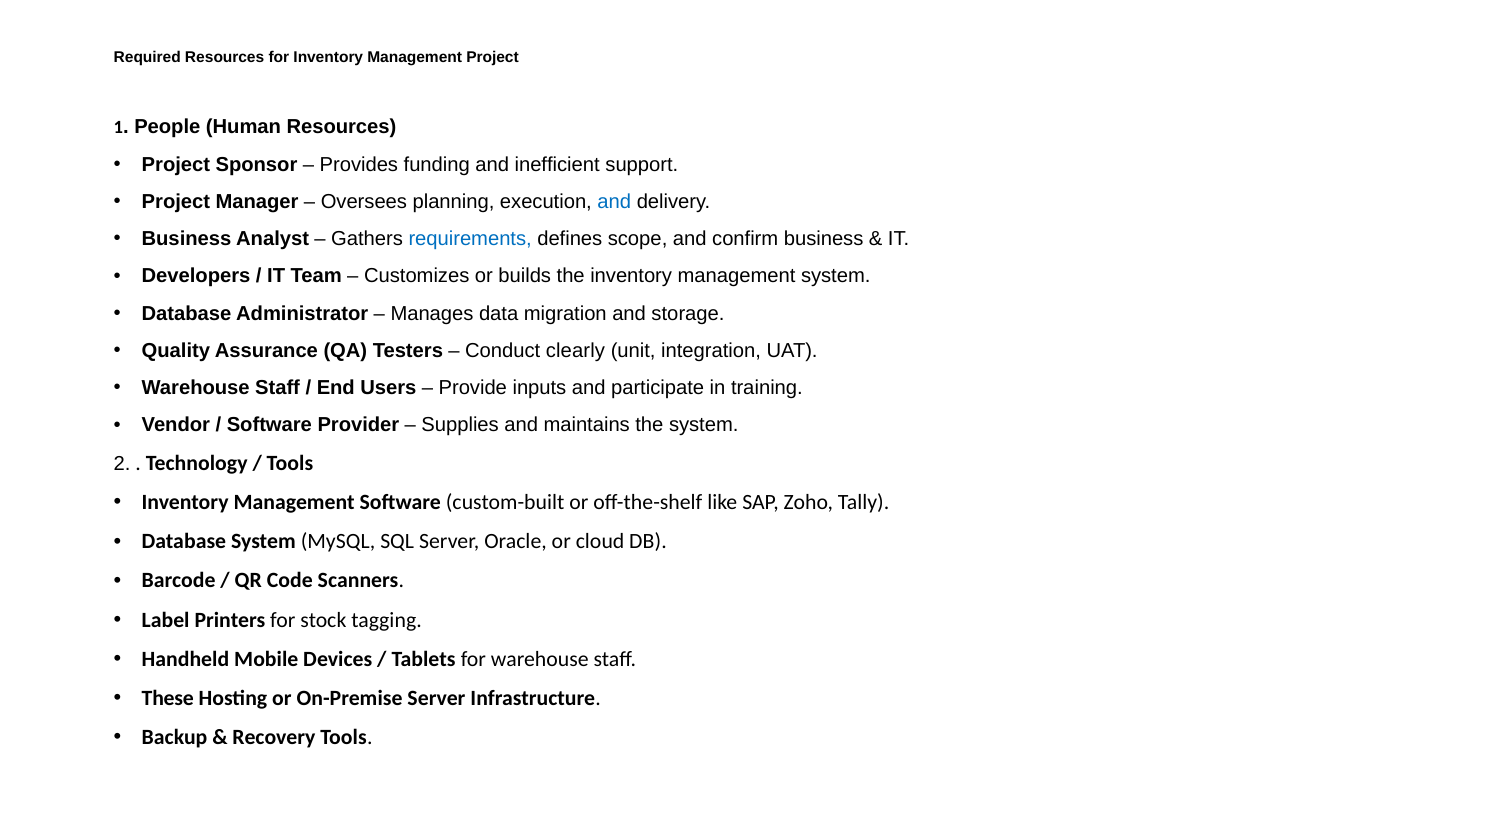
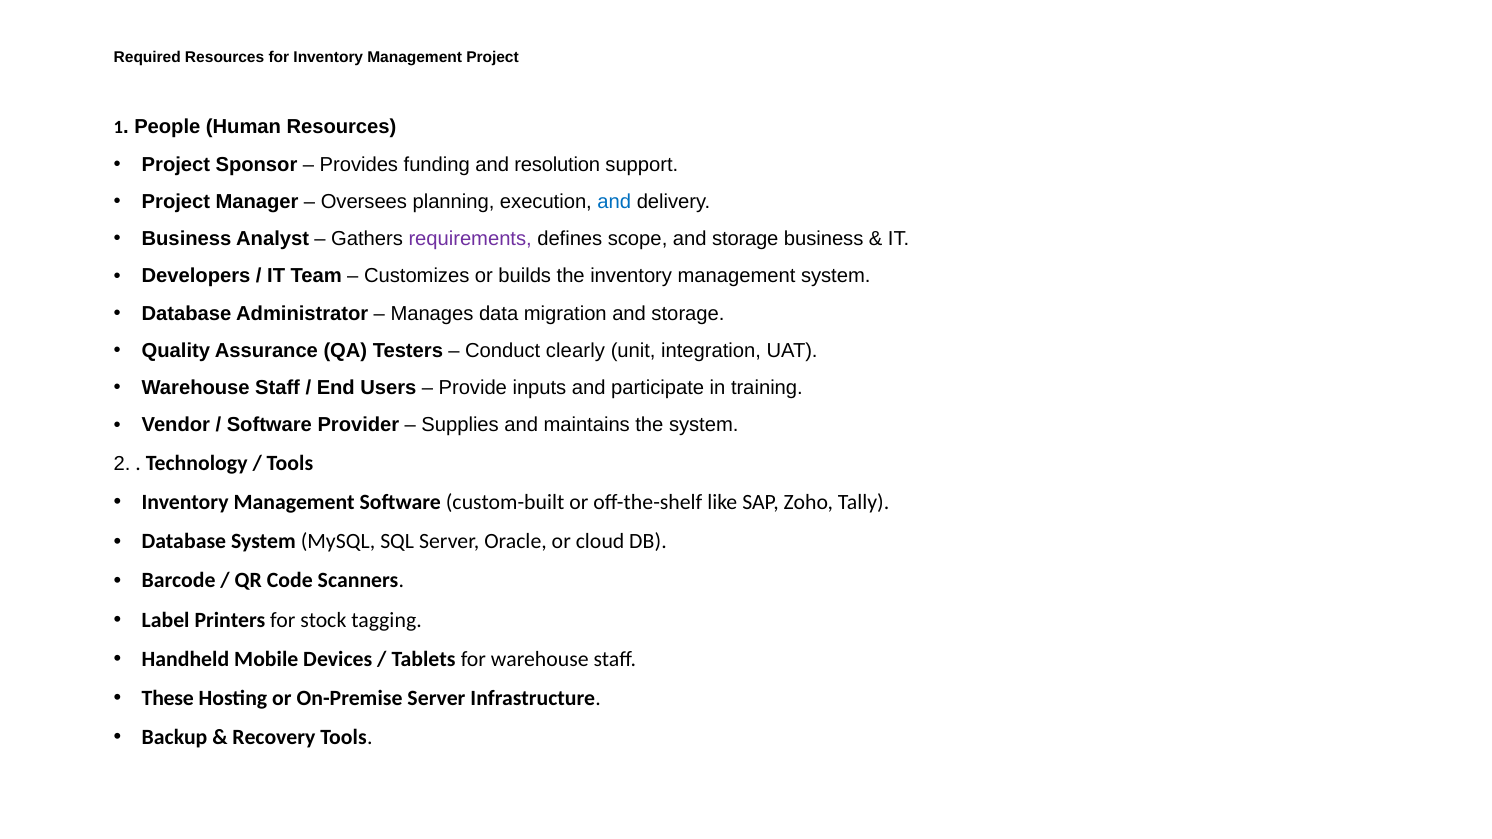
inefficient: inefficient -> resolution (557, 164)
requirements colour: blue -> purple (470, 239)
scope and confirm: confirm -> storage (745, 239)
